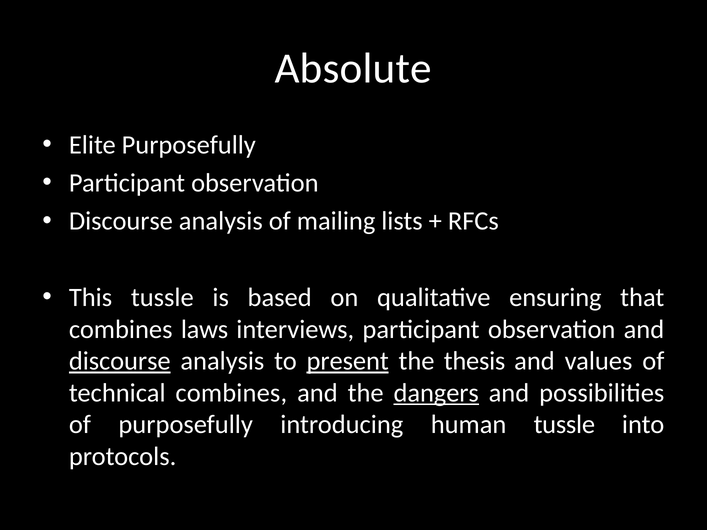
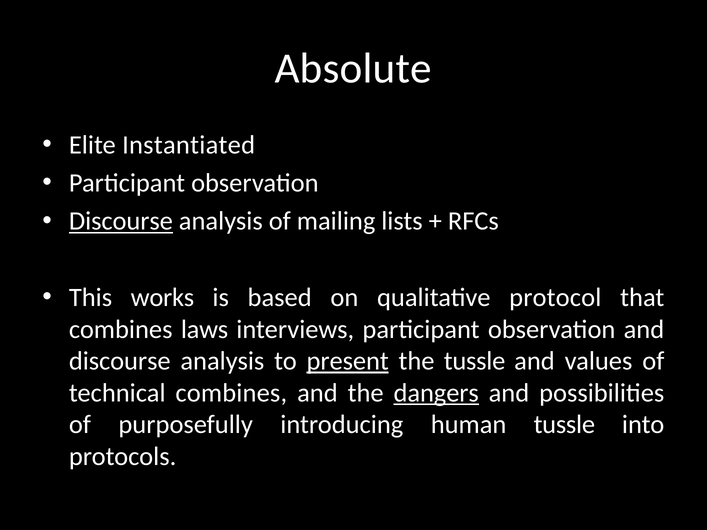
Elite Purposefully: Purposefully -> Instantiated (189, 145)
Discourse underline: none -> present (121, 221)
This tussle: tussle -> works (162, 298)
ensuring: ensuring -> protocol (555, 298)
discourse underline: present -> none (120, 361)
the thesis: thesis -> tussle (475, 361)
